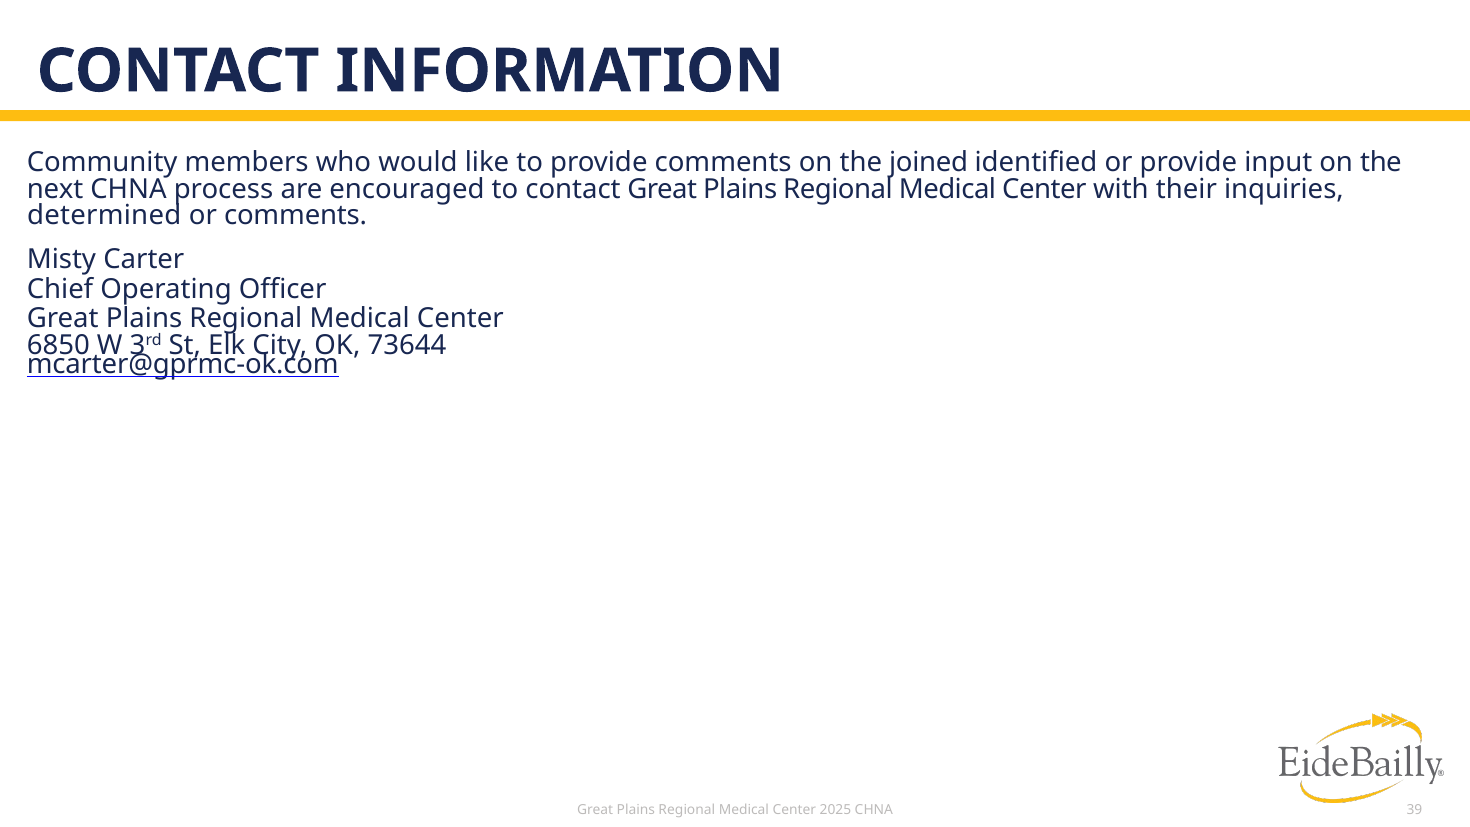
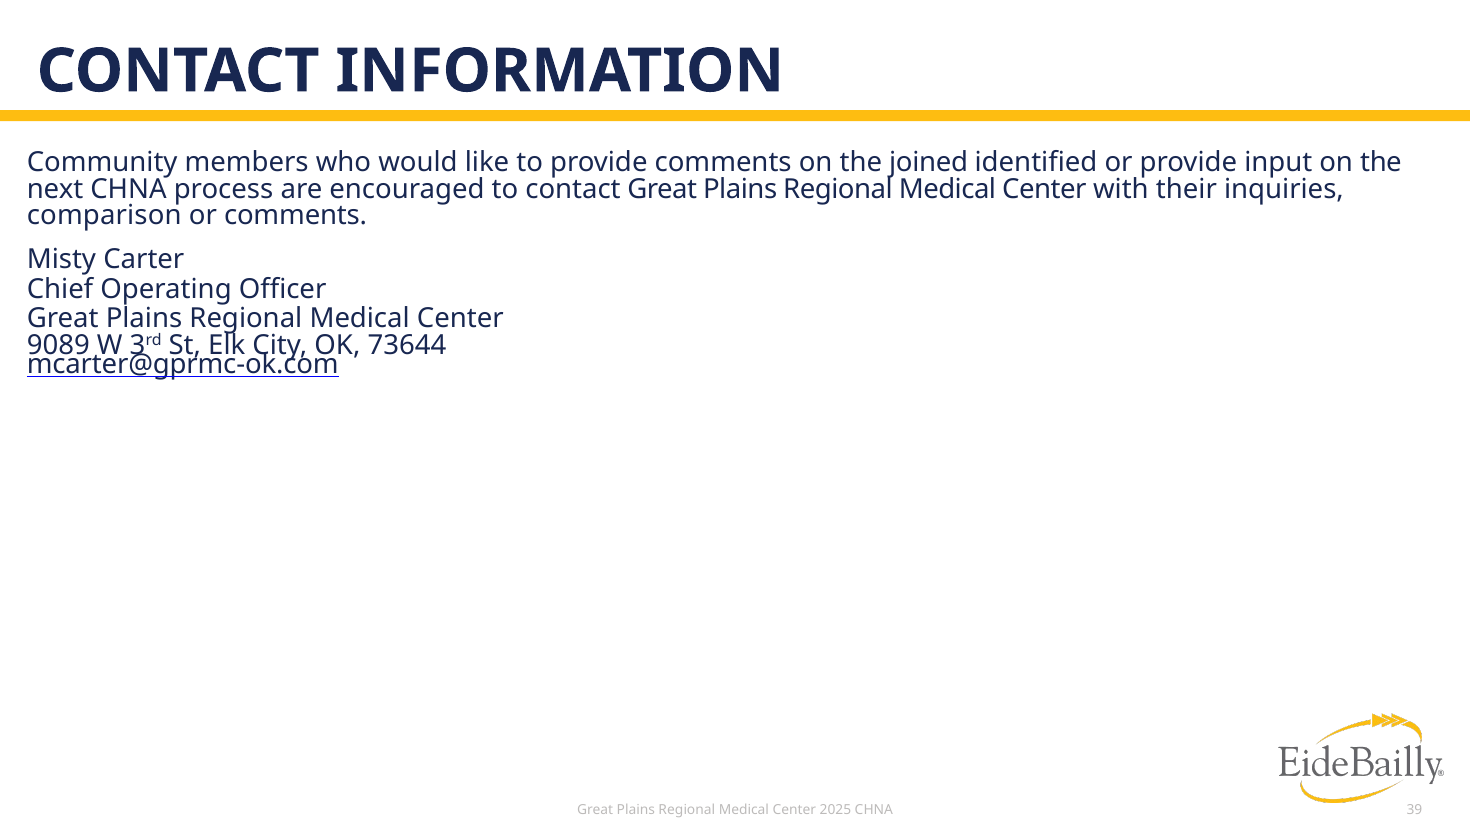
determined: determined -> comparison (104, 216)
6850: 6850 -> 9089 (58, 345)
